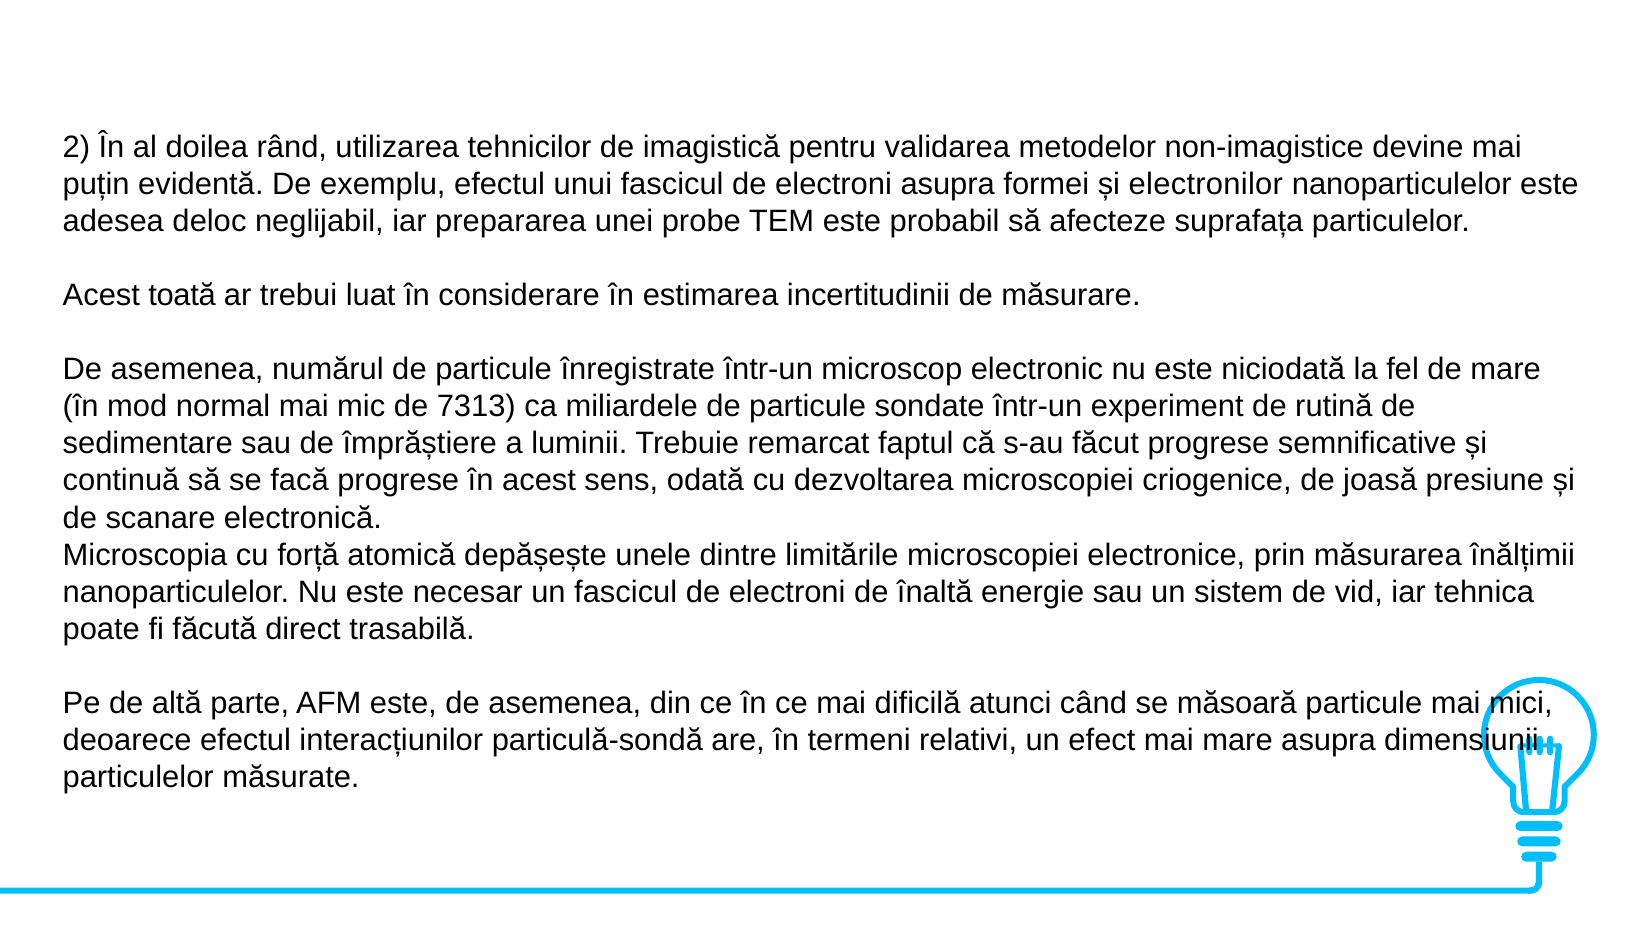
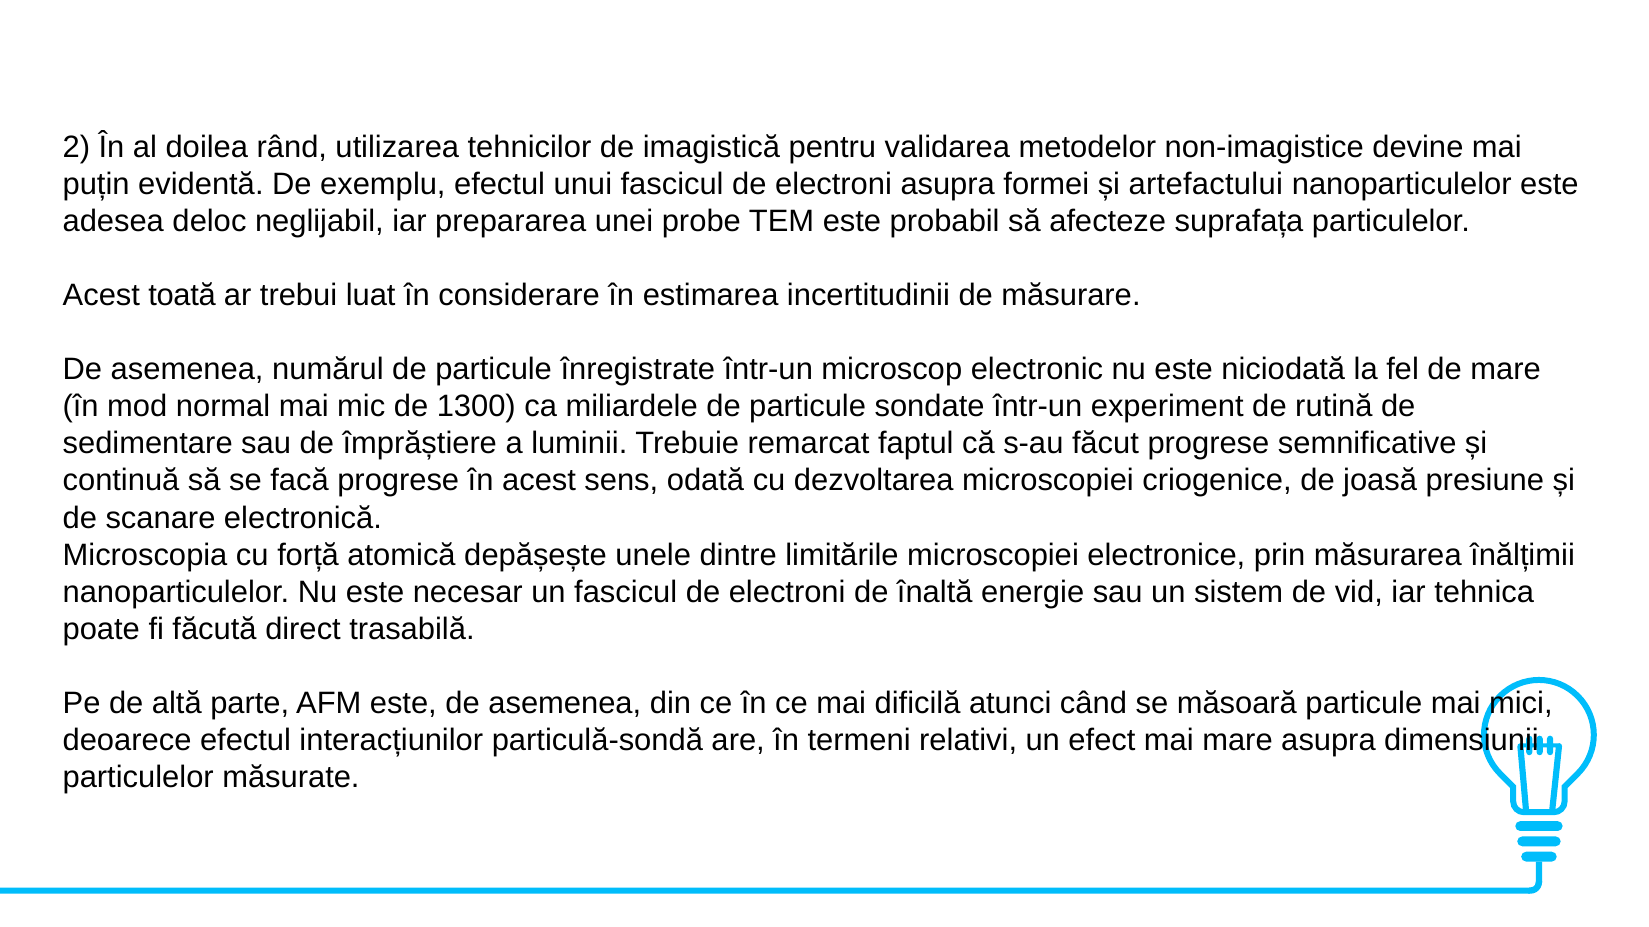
electronilor: electronilor -> artefactului (1206, 184)
7313: 7313 -> 1300 (476, 407)
